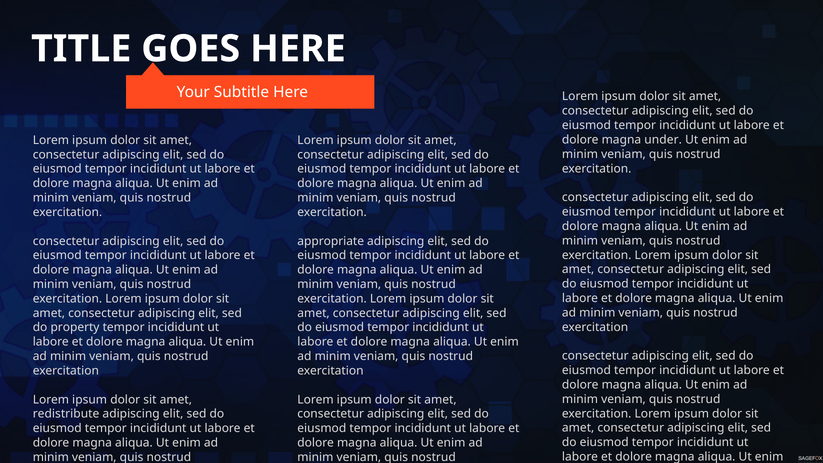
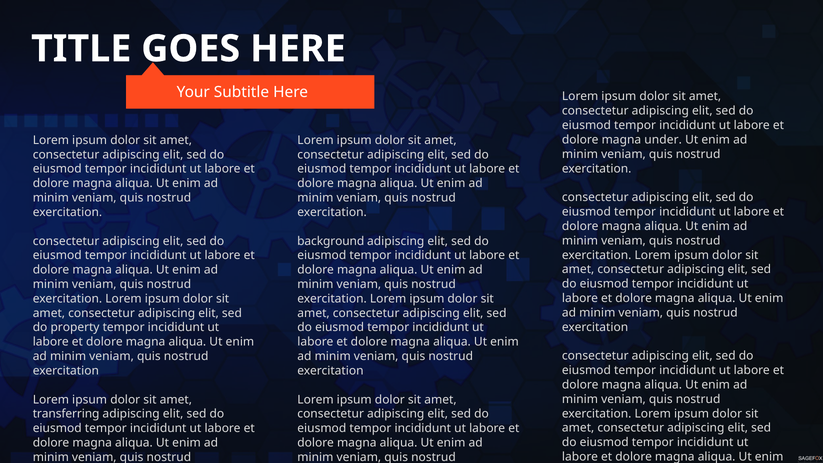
appropriate: appropriate -> background (331, 241)
redistribute: redistribute -> transferring (66, 414)
